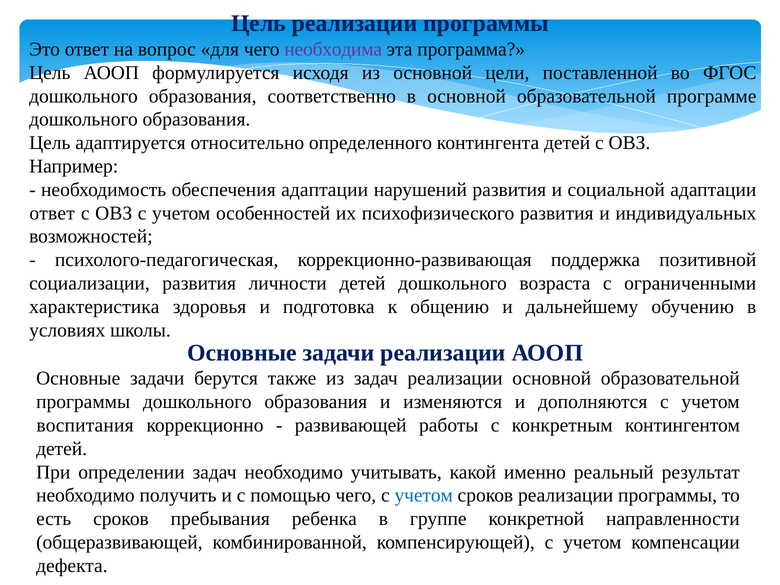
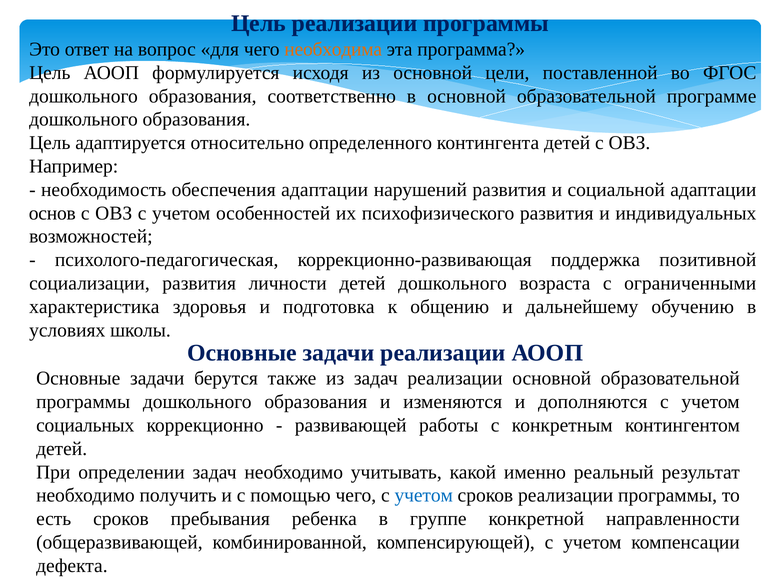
необходима colour: purple -> orange (333, 49)
ответ: ответ -> основ (52, 213)
воспитания: воспитания -> социальных (85, 425)
